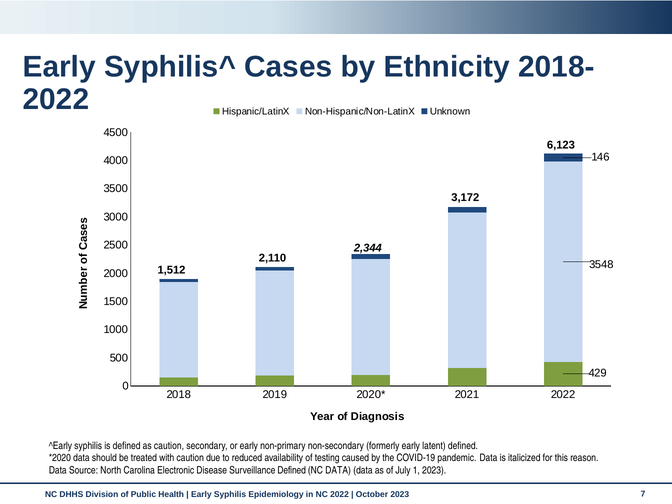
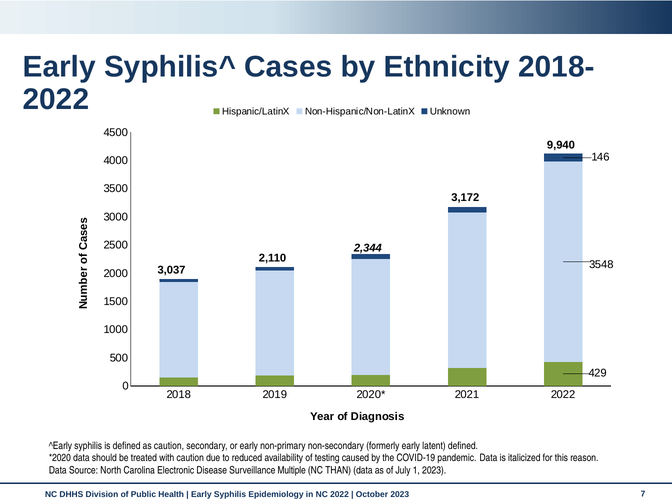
6,123: 6,123 -> 9,940 (561, 145)
1,512: 1,512 -> 3,037 (171, 270)
Surveillance Defined: Defined -> Multiple (292, 470)
NC DATA: DATA -> THAN (338, 470)
